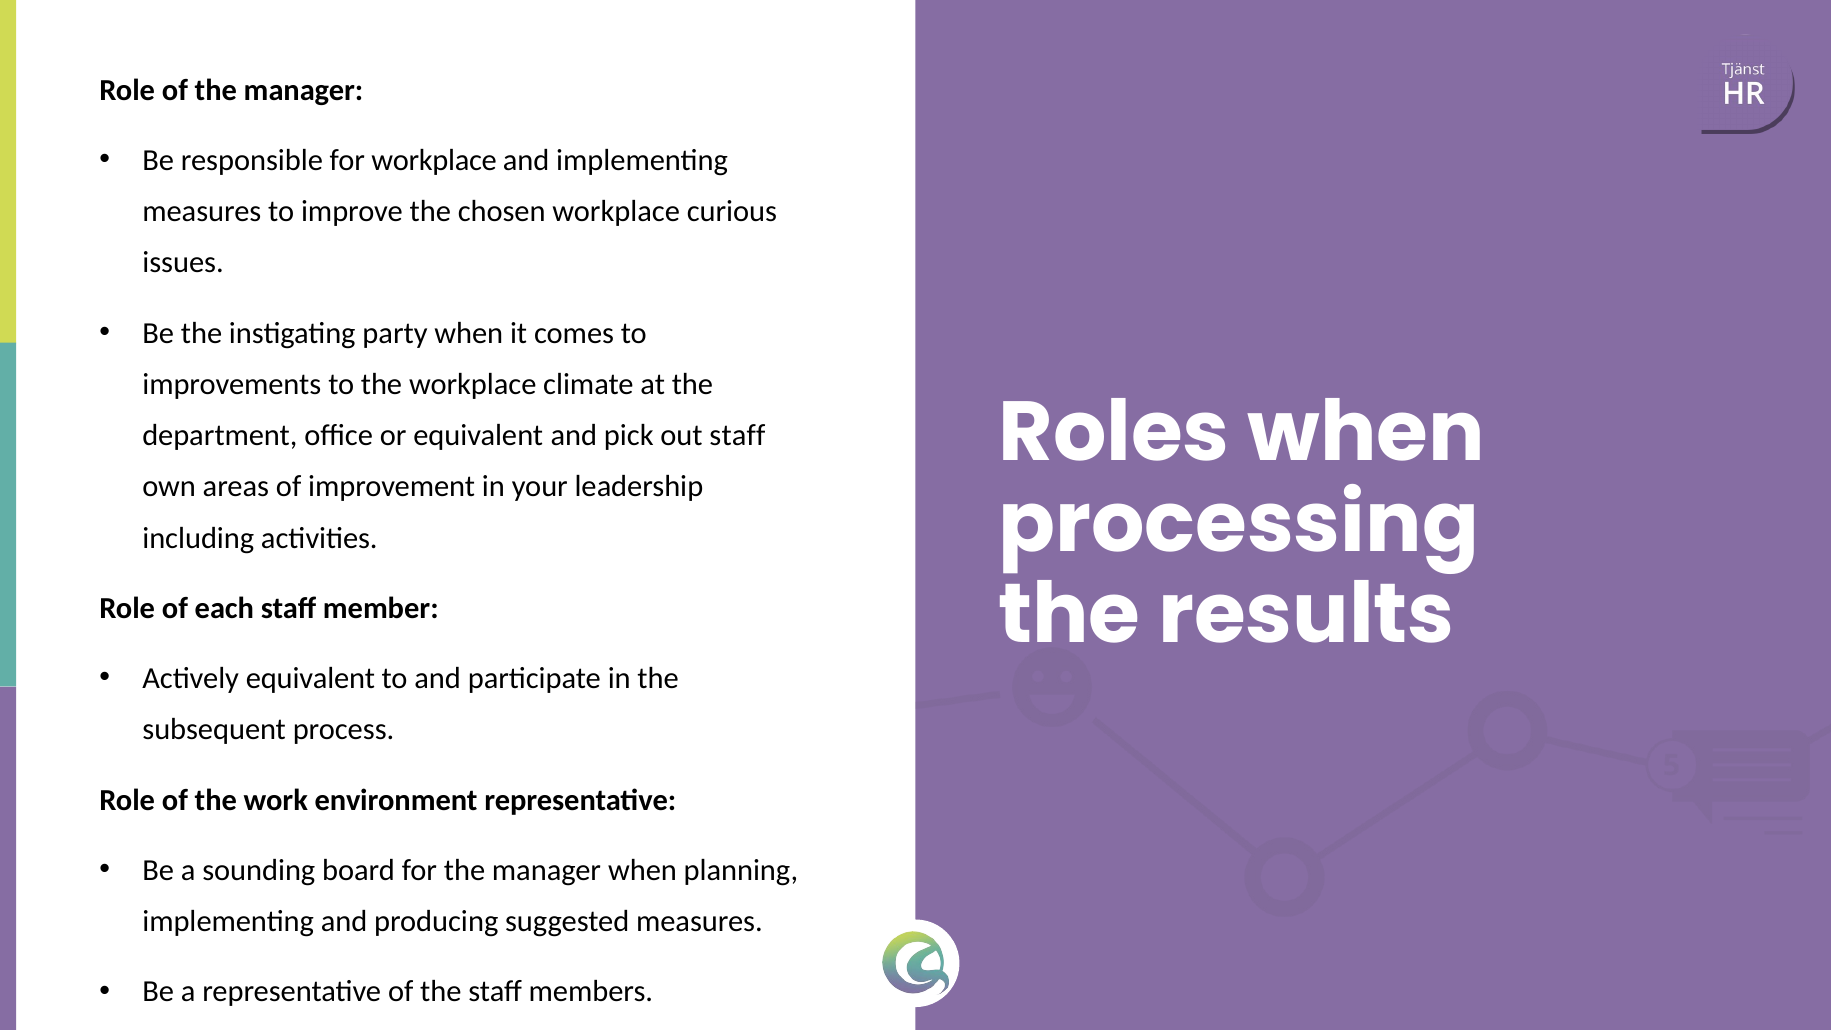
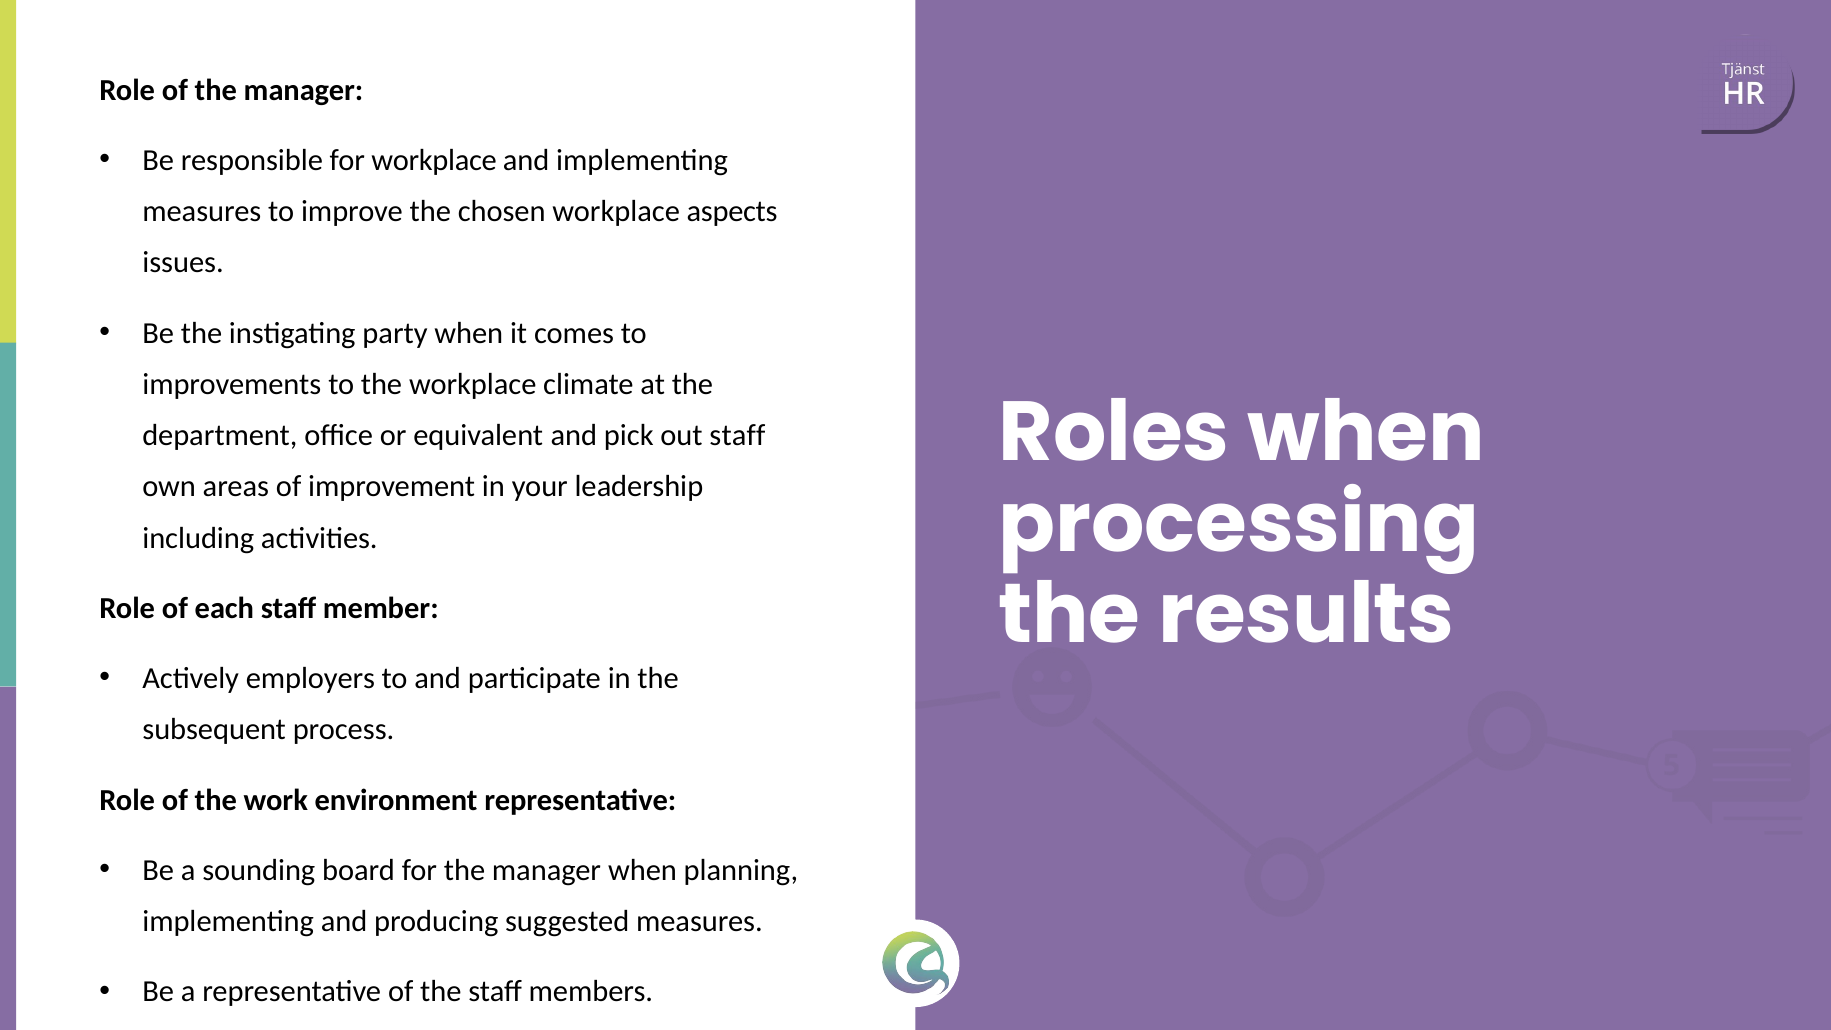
curious: curious -> aspects (732, 212)
Actively equivalent: equivalent -> employers (310, 679)
